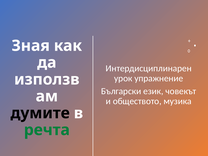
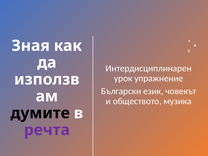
речта colour: green -> purple (47, 130)
